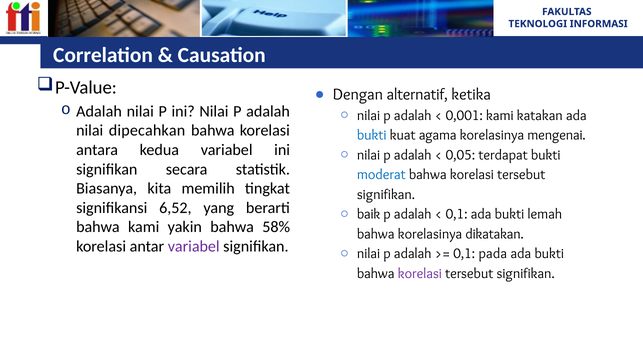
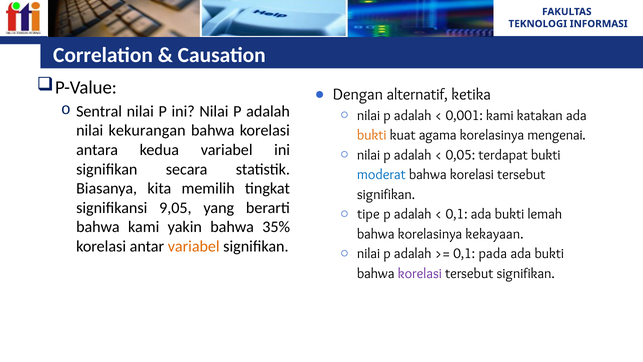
Adalah: Adalah -> Sentral (99, 111)
dipecahkan: dipecahkan -> kekurangan (147, 130)
bukti colour: blue -> orange (372, 135)
6,52: 6,52 -> 9,05 (175, 208)
baik: baik -> tipe (368, 214)
58%: 58% -> 35% (276, 227)
dikatakan: dikatakan -> kekayaan (495, 234)
variabel colour: purple -> orange (194, 246)
